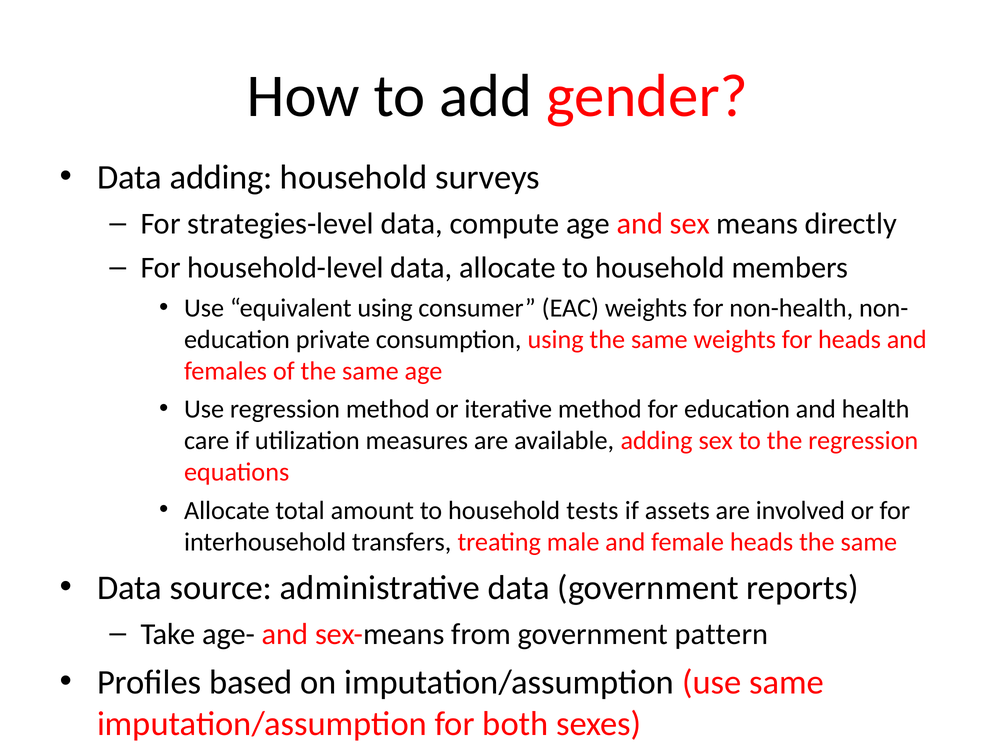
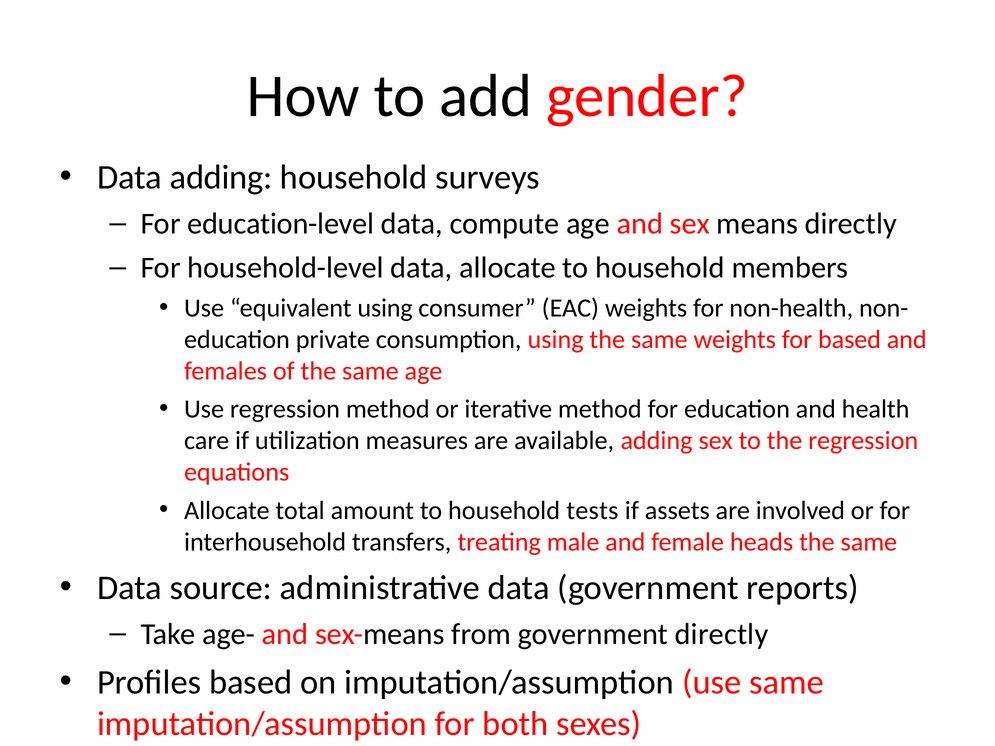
strategies-level: strategies-level -> education-level (281, 224)
for heads: heads -> based (850, 340)
government pattern: pattern -> directly (722, 634)
